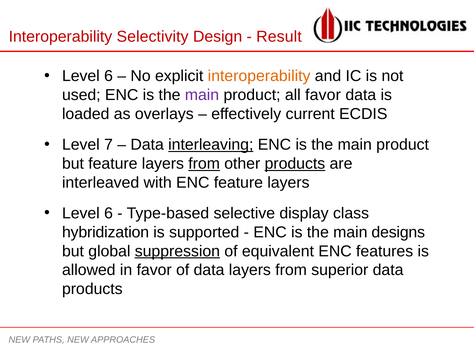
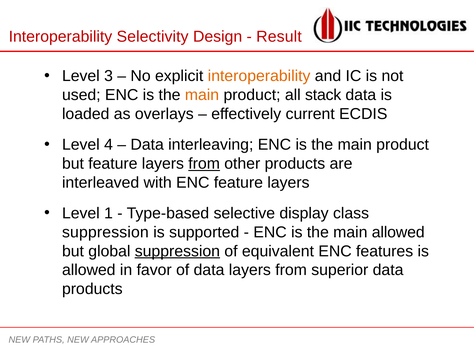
6: 6 -> 3 (109, 76)
main colour: purple -> orange (202, 95)
all favor: favor -> stack (323, 95)
7: 7 -> 4 (109, 145)
interleaving underline: present -> none (211, 145)
products underline: present -> none (295, 164)
6: 6 -> 1 (109, 214)
hybridization: hybridization -> suppression (105, 233)
main designs: designs -> allowed (398, 233)
